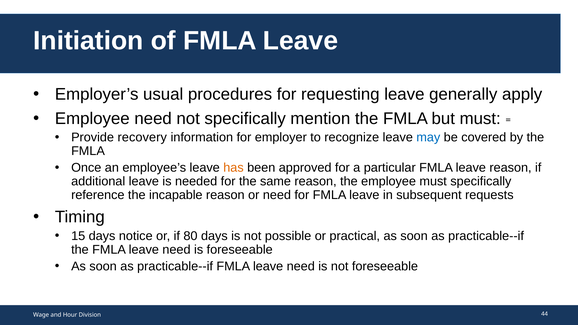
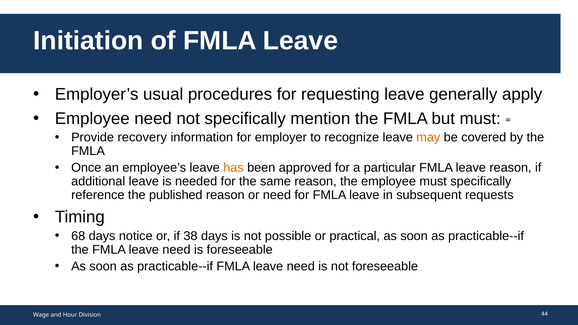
may colour: blue -> orange (428, 137)
incapable: incapable -> published (176, 195)
15: 15 -> 68 (78, 236)
80: 80 -> 38 (190, 236)
